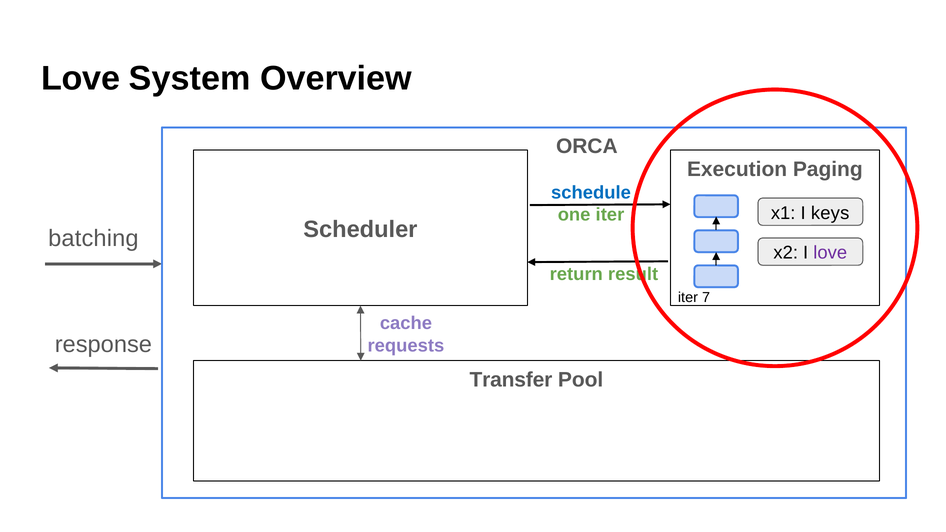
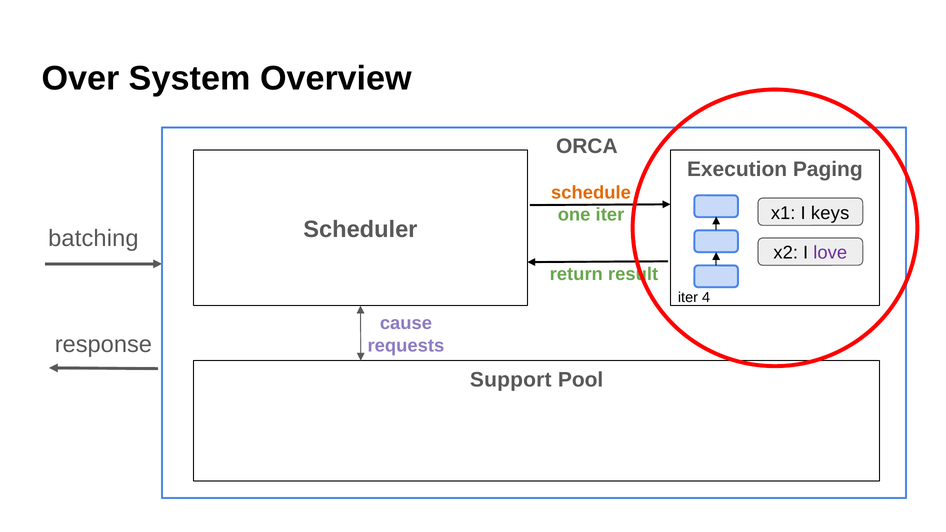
Love: Love -> Over (81, 78)
schedule colour: blue -> orange (591, 193)
7: 7 -> 4 (706, 298)
cache: cache -> cause (406, 323)
Transfer: Transfer -> Support (511, 380)
